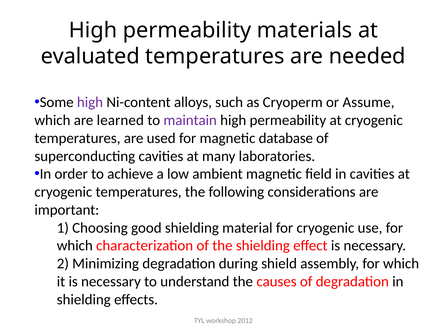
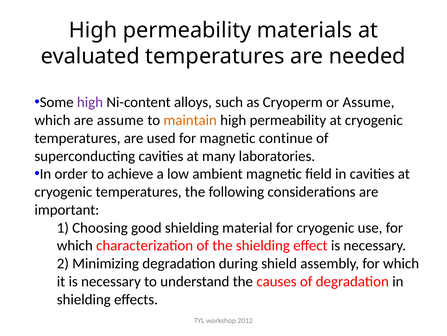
are learned: learned -> assume (120, 120)
maintain colour: purple -> orange (190, 120)
database: database -> continue (286, 138)
